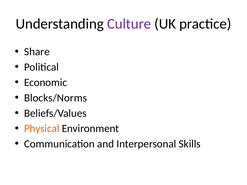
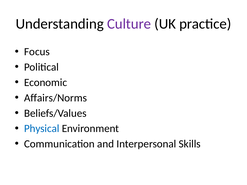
Share: Share -> Focus (37, 52)
Blocks/Norms: Blocks/Norms -> Affairs/Norms (56, 98)
Physical colour: orange -> blue (42, 129)
